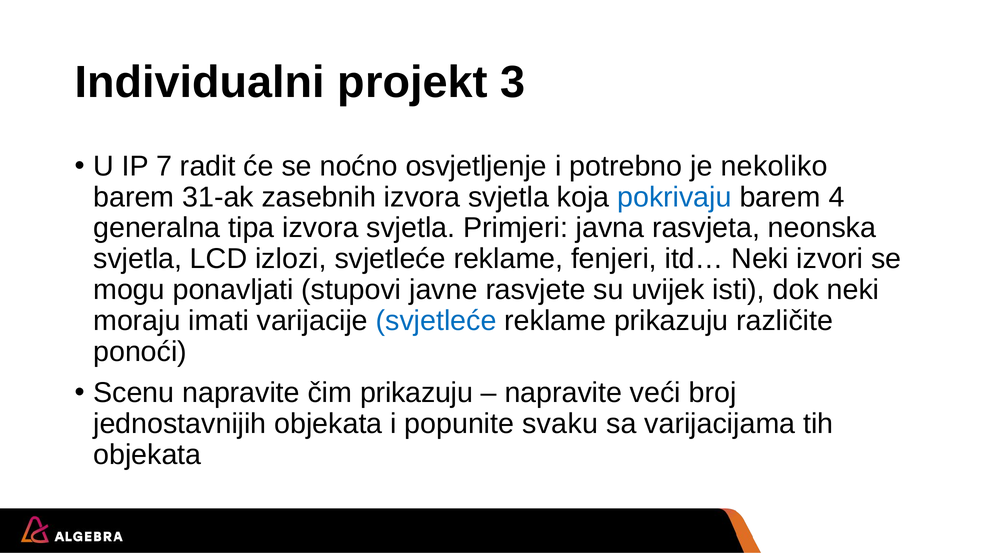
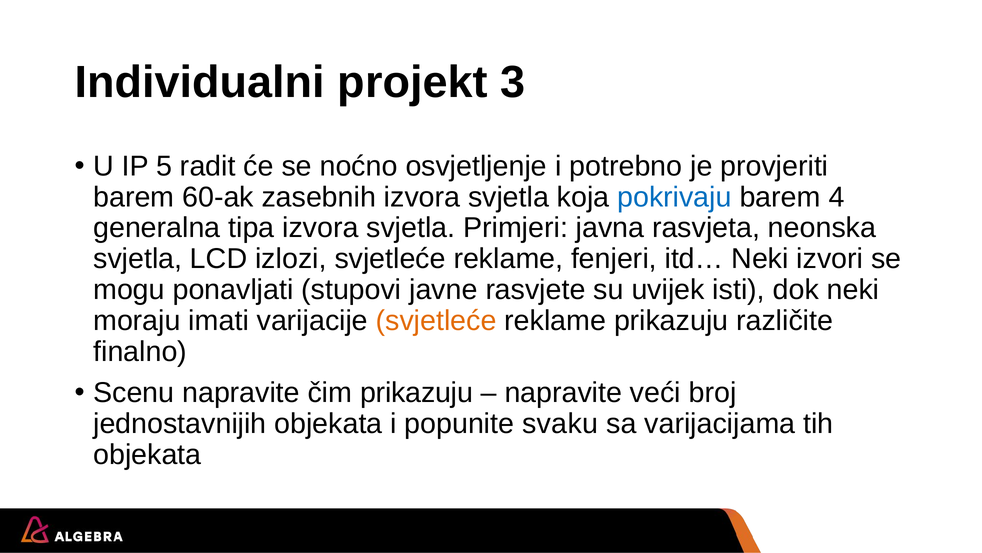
7: 7 -> 5 (164, 166)
nekoliko: nekoliko -> provjeriti (774, 166)
31-ak: 31-ak -> 60-ak (218, 197)
svjetleće colour: blue -> orange (436, 320)
ponoći: ponoći -> finalno (140, 351)
